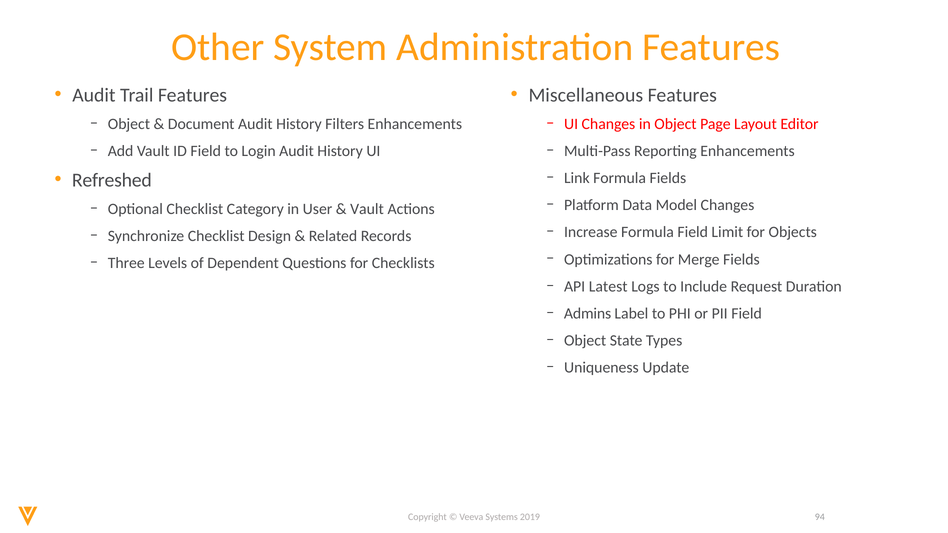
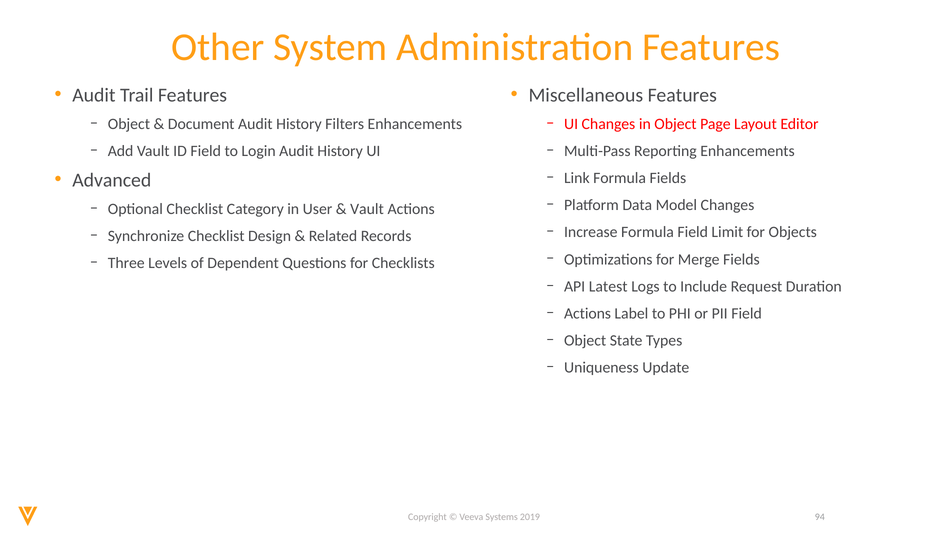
Refreshed: Refreshed -> Advanced (112, 180)
Admins: Admins -> Actions (588, 314)
